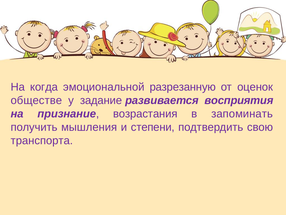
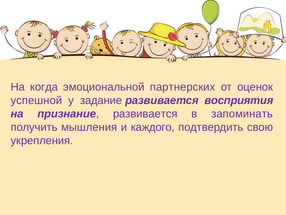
разрезанную: разрезанную -> партнерских (183, 87)
обществе: обществе -> успешной (36, 100)
признание возрастания: возрастания -> развивается (145, 114)
степени: степени -> каждого (153, 127)
транспорта: транспорта -> укрепления (42, 140)
